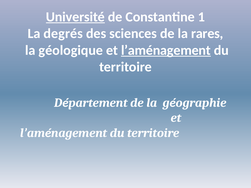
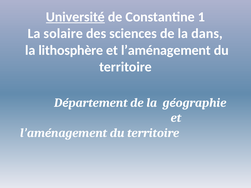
degrés: degrés -> solaire (63, 34)
rares: rares -> dans (207, 34)
géologique: géologique -> lithosphère (71, 50)
l’aménagement underline: present -> none (166, 50)
